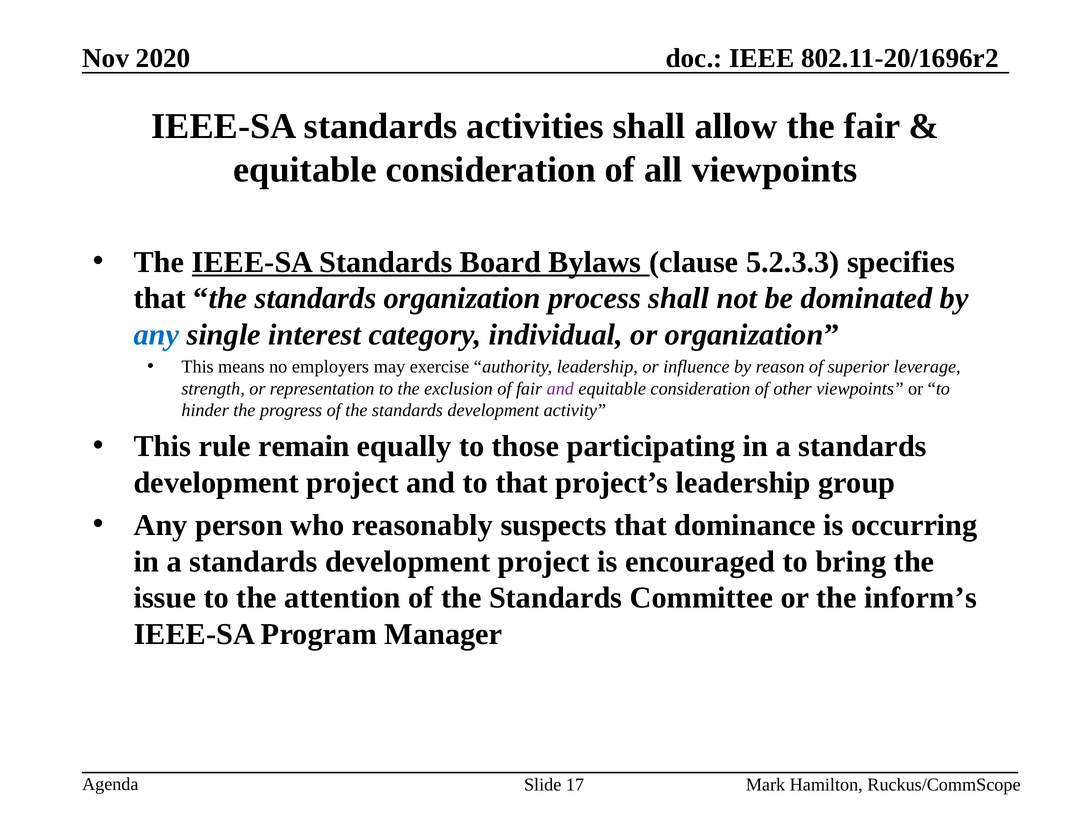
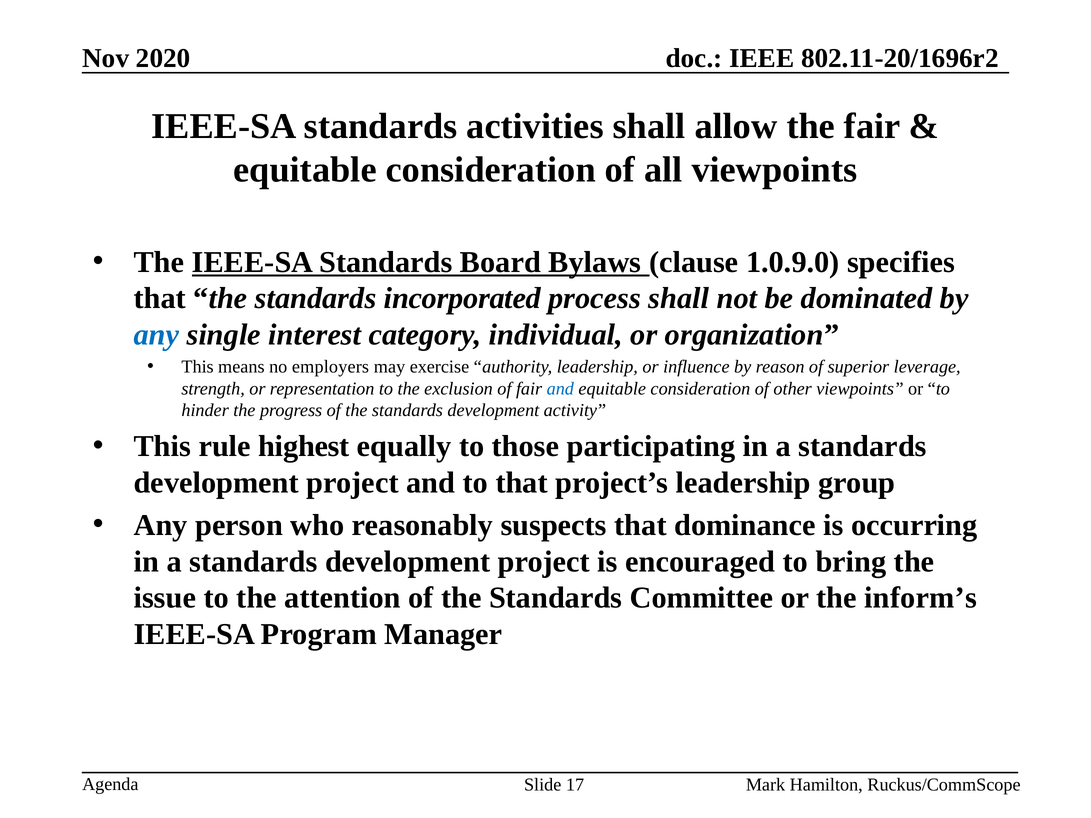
5.2.3.3: 5.2.3.3 -> 1.0.9.0 (793, 262)
standards organization: organization -> incorporated (462, 299)
and colour: purple -> blue (560, 389)
remain: remain -> highest (304, 446)
